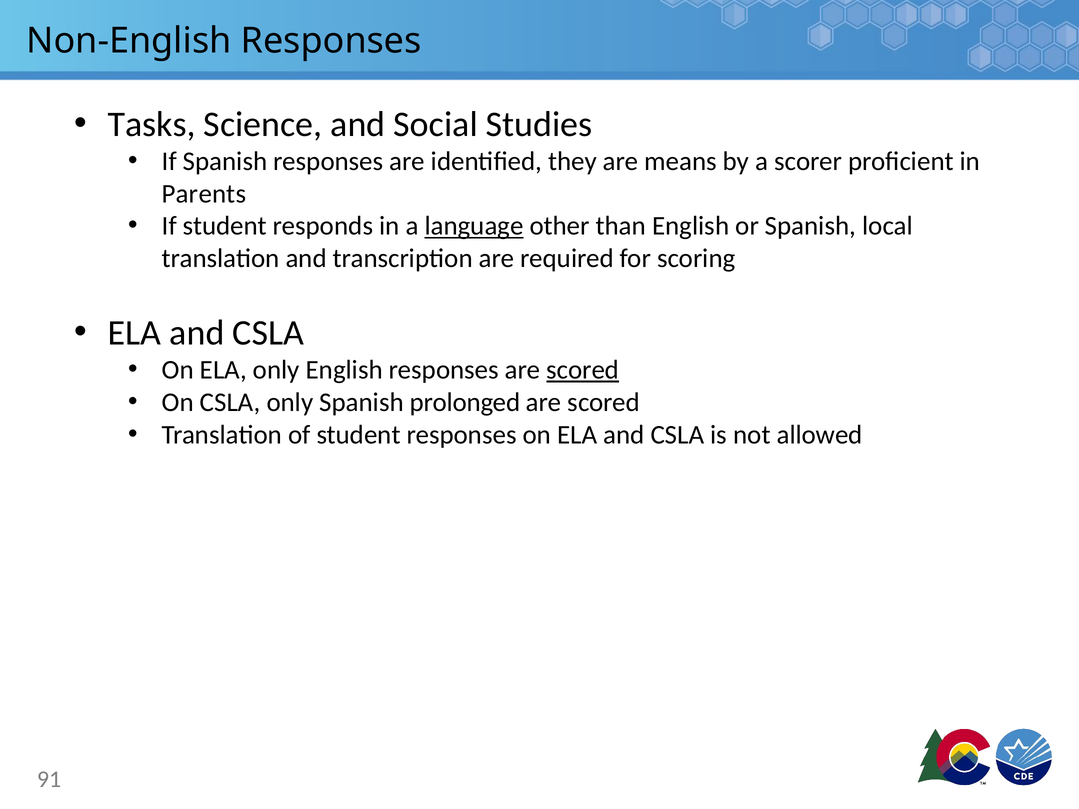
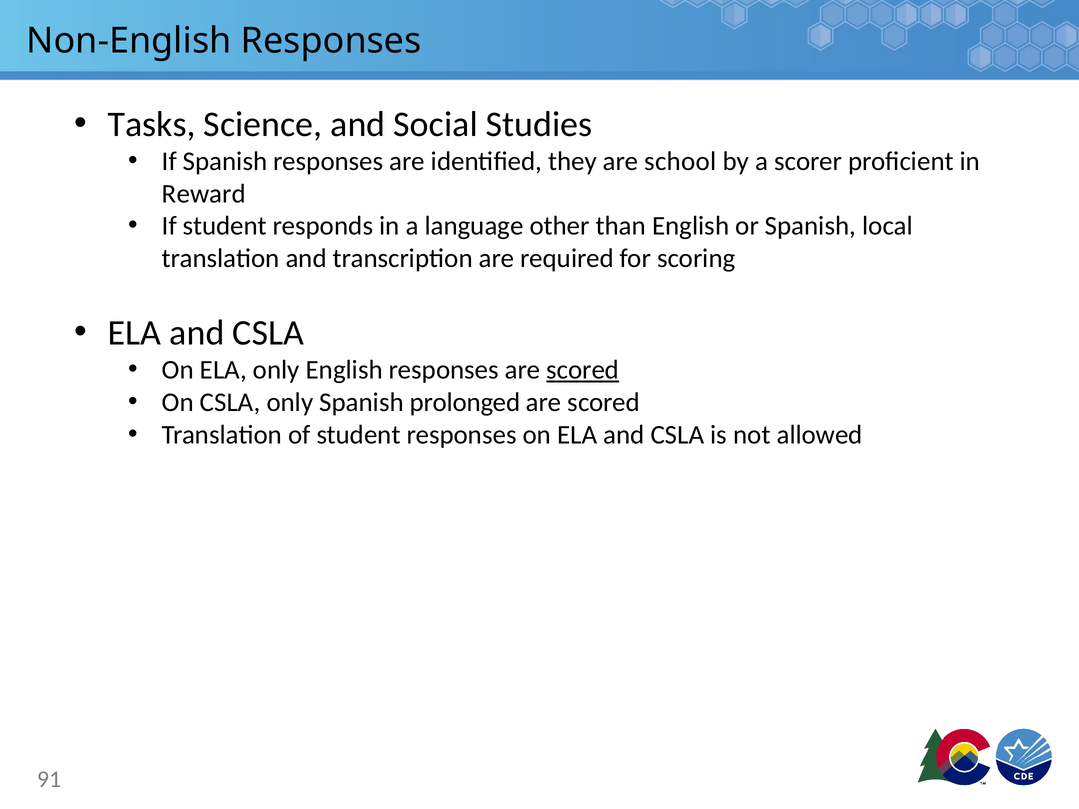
means: means -> school (680, 161)
Parents: Parents -> Reward (204, 194)
language underline: present -> none (474, 226)
